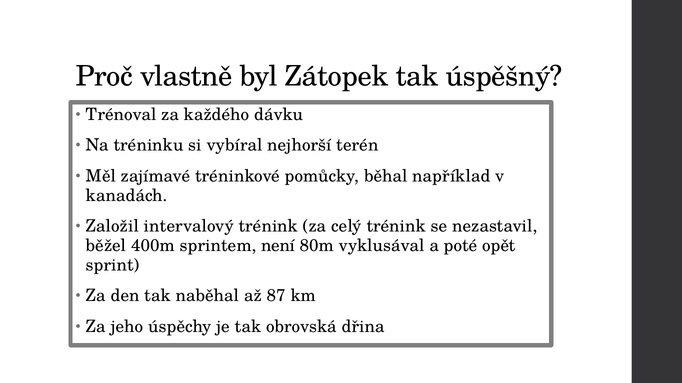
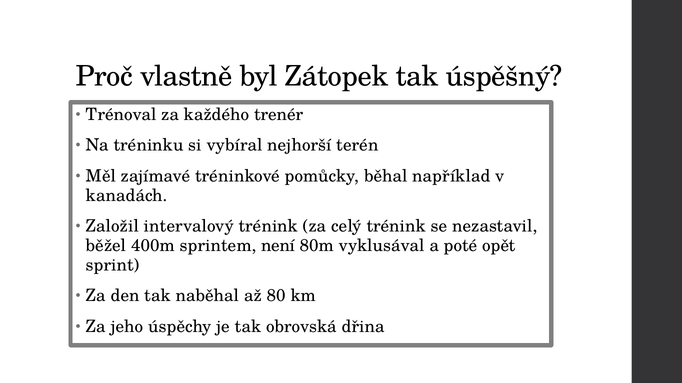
dávku: dávku -> trenér (279, 115)
87: 87 -> 80 (276, 296)
